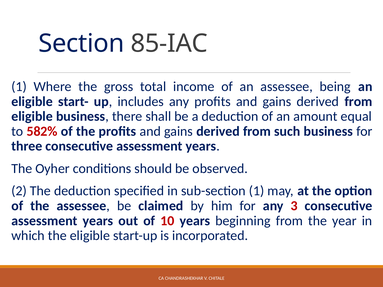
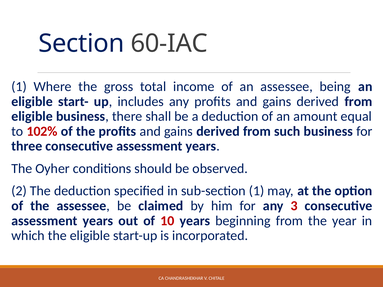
85-IAC: 85-IAC -> 60-IAC (169, 44)
582%: 582% -> 102% (42, 131)
